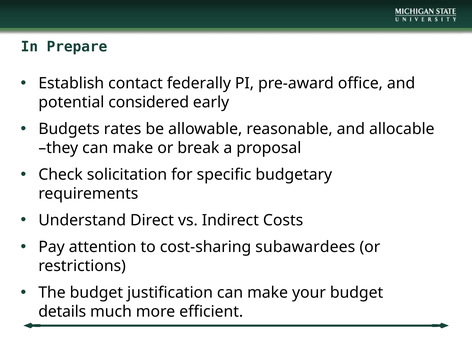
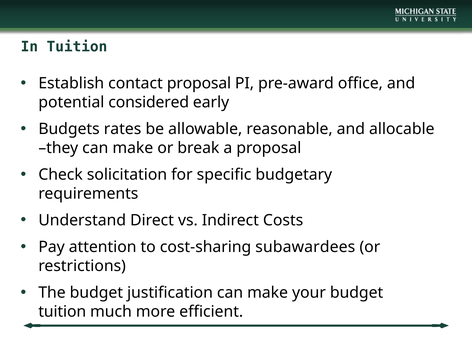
In Prepare: Prepare -> Tuition (77, 47)
contact federally: federally -> proposal (199, 83)
details: details -> tuition (62, 312)
